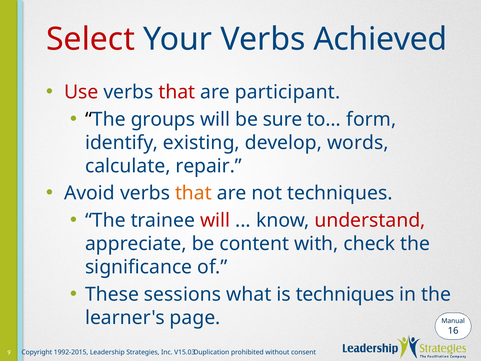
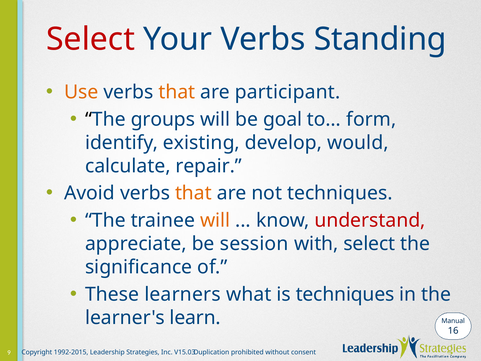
Achieved: Achieved -> Standing (380, 39)
Use colour: red -> orange (81, 92)
that colour: red -> orange (177, 92)
sure: sure -> goal (283, 119)
words: words -> would (358, 143)
will colour: red -> orange (215, 220)
content: content -> session (254, 244)
with check: check -> select (369, 244)
sessions: sessions -> learners (183, 294)
page: page -> learn (195, 317)
